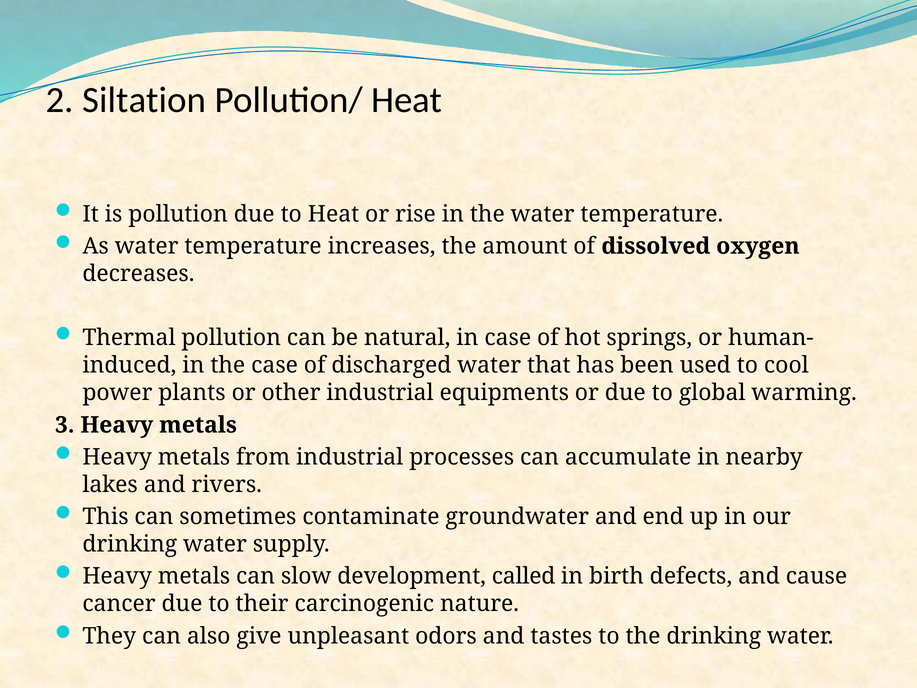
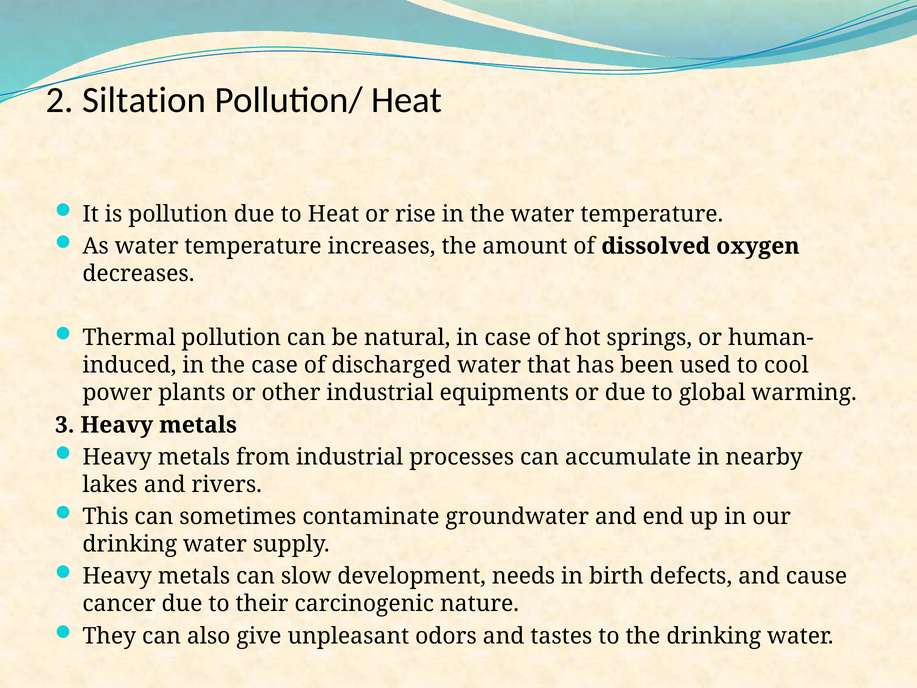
called: called -> needs (524, 576)
